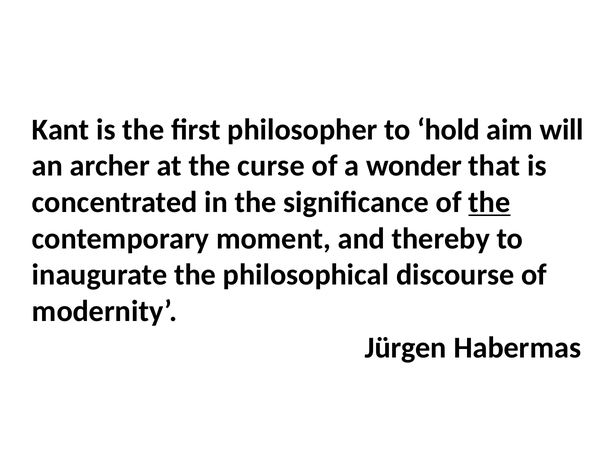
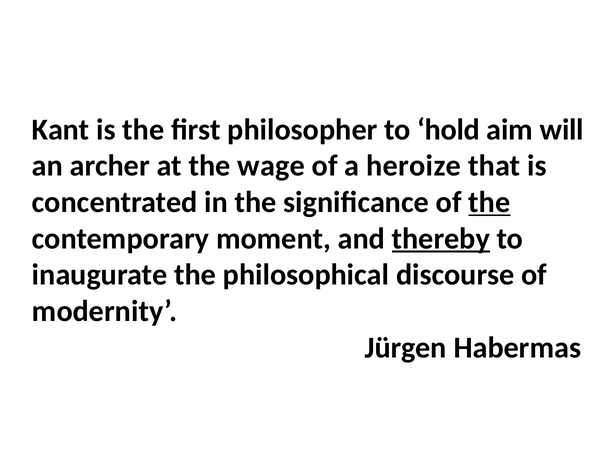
curse: curse -> wage (271, 166)
wonder: wonder -> heroize (414, 166)
thereby underline: none -> present (441, 238)
